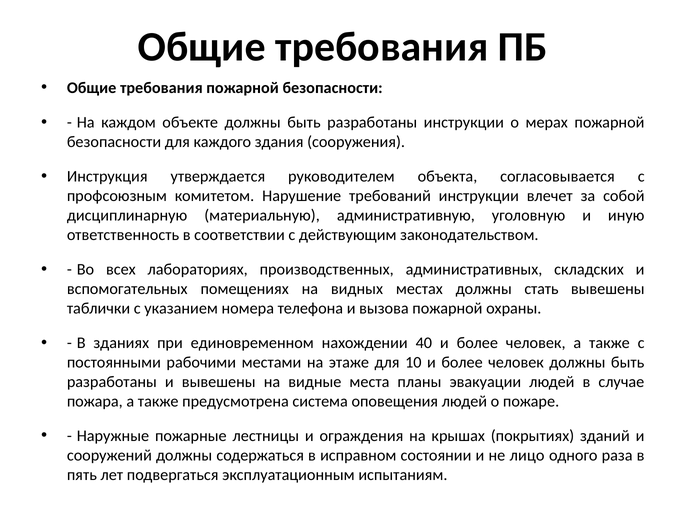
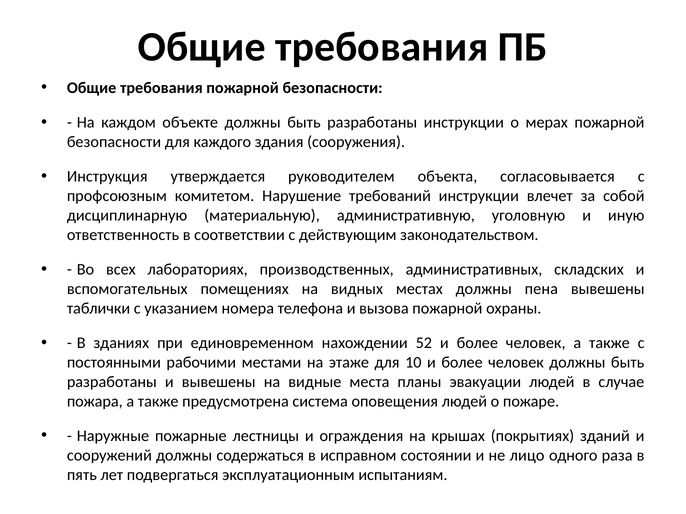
стать: стать -> пена (541, 289)
40: 40 -> 52 (424, 343)
